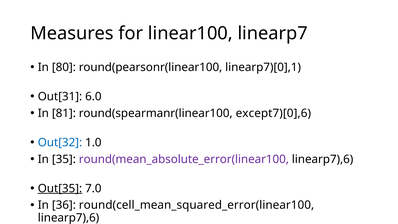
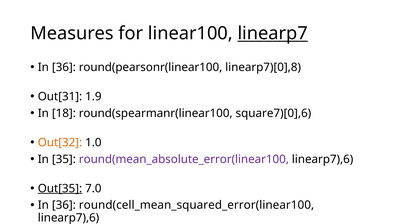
linearp7 underline: none -> present (273, 33)
80: 80 -> 36 (64, 67)
linearp7)[0],1: linearp7)[0],1 -> linearp7)[0],8 (263, 67)
6.0: 6.0 -> 1.9 (93, 97)
81: 81 -> 18 (64, 113)
except7)[0],6: except7)[0],6 -> square7)[0],6 (273, 113)
Out[32 colour: blue -> orange (60, 142)
